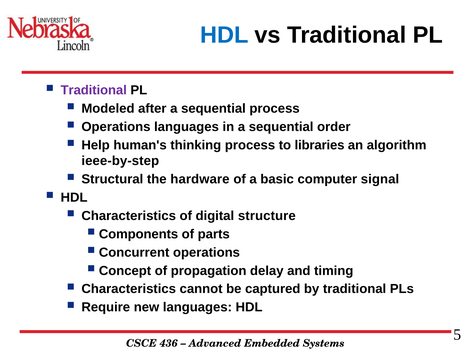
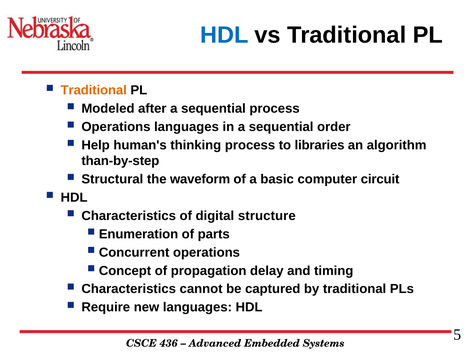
Traditional colour: purple -> orange (94, 90)
ieee-by-step: ieee-by-step -> than-by-step (120, 161)
hardware: hardware -> waveform (200, 179)
signal: signal -> circuit (380, 179)
Components: Components -> Enumeration (138, 234)
